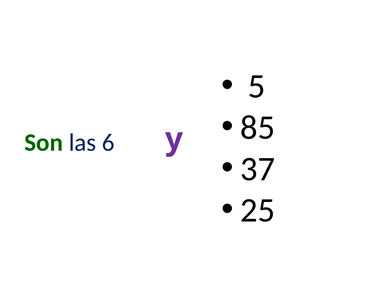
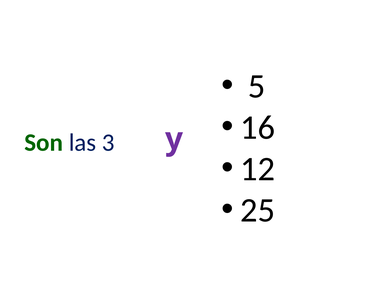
85: 85 -> 16 (258, 128)
6: 6 -> 3 (108, 143)
37: 37 -> 12 (258, 169)
